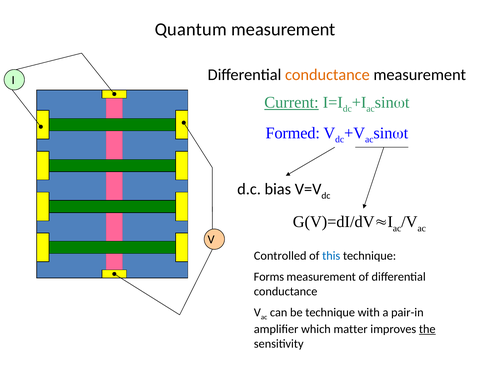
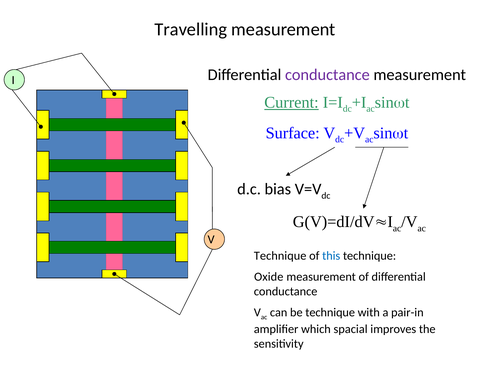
Quantum: Quantum -> Travelling (191, 29)
conductance colour: orange -> purple (327, 75)
Formed: Formed -> Surface (293, 133)
Controlled: Controlled -> Technique (280, 256)
Forms: Forms -> Oxide (269, 276)
matter: matter -> spacial (351, 329)
the underline: present -> none (427, 329)
